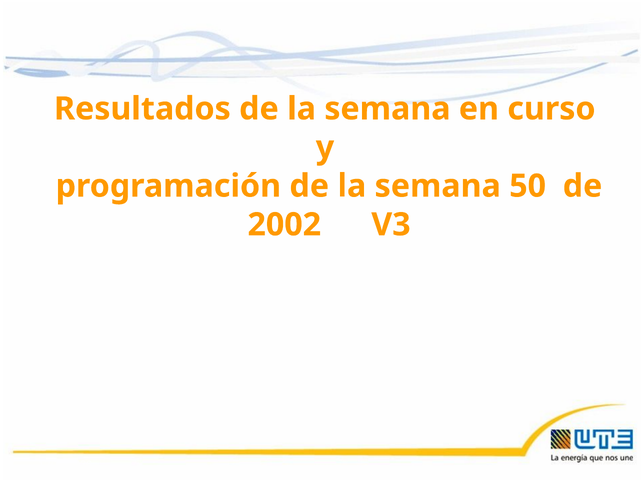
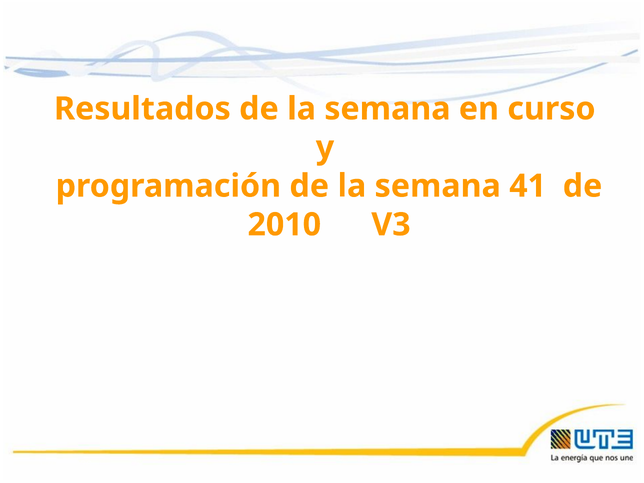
50: 50 -> 41 (528, 186)
2002: 2002 -> 2010 (284, 225)
